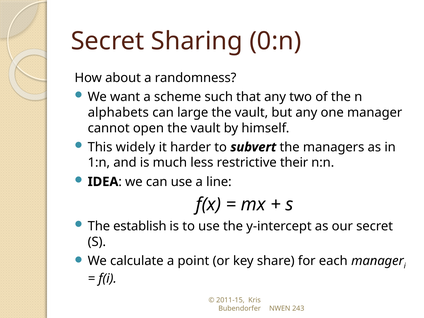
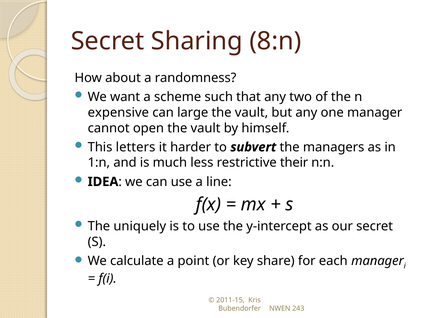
0:n: 0:n -> 8:n (275, 41)
alphabets: alphabets -> expensive (118, 113)
widely: widely -> letters (136, 147)
establish: establish -> uniquely (140, 226)
